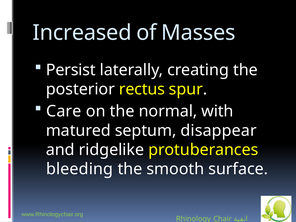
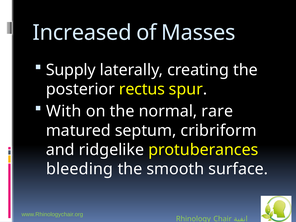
Persist: Persist -> Supply (71, 70)
Care: Care -> With (64, 111)
with: with -> rare (217, 111)
disappear: disappear -> cribriform (219, 131)
